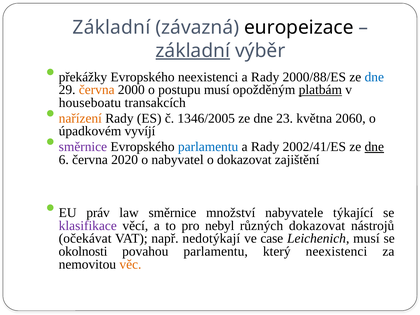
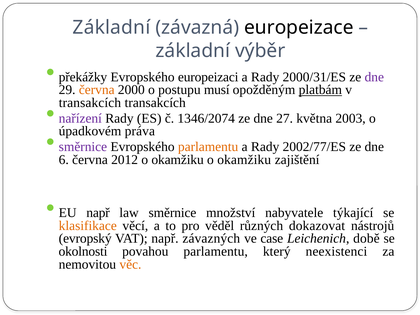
základní underline: present -> none (193, 51)
Evropského neexistenci: neexistenci -> europeizaci (208, 77)
2000/88/ES: 2000/88/ES -> 2000/31/ES (314, 77)
dne colour: blue -> purple (374, 77)
houseboatu: houseboatu -> transakcích (90, 103)
nařízení colour: orange -> purple (80, 118)
1346/2005: 1346/2005 -> 1346/2074 (206, 118)
23: 23 -> 27 (285, 118)
2060: 2060 -> 2003 (351, 118)
vyvíjí: vyvíjí -> práva (140, 131)
parlamentu colour: blue -> orange (208, 147)
2002/41/ES: 2002/41/ES -> 2002/77/ES (314, 147)
dne underline: present -> none (374, 147)
2020: 2020 -> 2012 (125, 160)
nabyvatel: nabyvatel -> okamžiku (178, 160)
dokazovat: dokazovat -> okamžiku (244, 160)
EU práv: práv -> např (98, 213)
klasifikace colour: purple -> orange (88, 226)
nebyl: nebyl -> věděl (220, 226)
očekávat: očekávat -> evropský (85, 239)
nedotýkají: nedotýkají -> závazných (211, 239)
Leichenich musí: musí -> době (366, 239)
